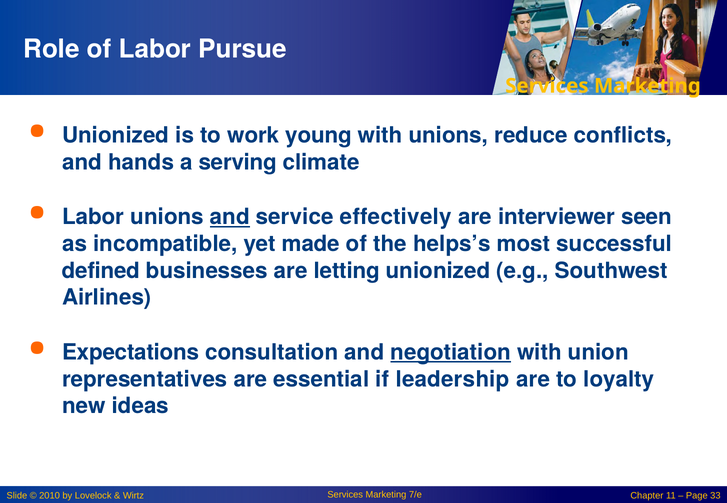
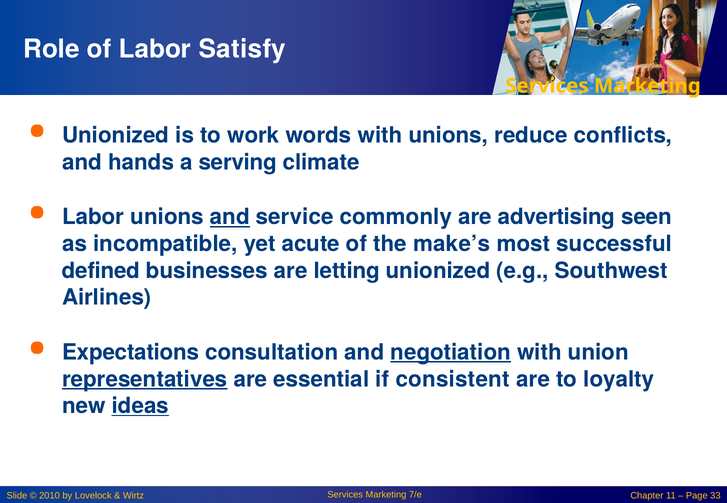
Pursue: Pursue -> Satisfy (242, 49)
young: young -> words (318, 136)
effectively: effectively -> commonly (396, 217)
interviewer: interviewer -> advertising (557, 217)
made: made -> acute (311, 244)
helps’s: helps’s -> make’s (452, 244)
representatives underline: none -> present (145, 379)
leadership: leadership -> consistent (453, 379)
ideas underline: none -> present (140, 406)
